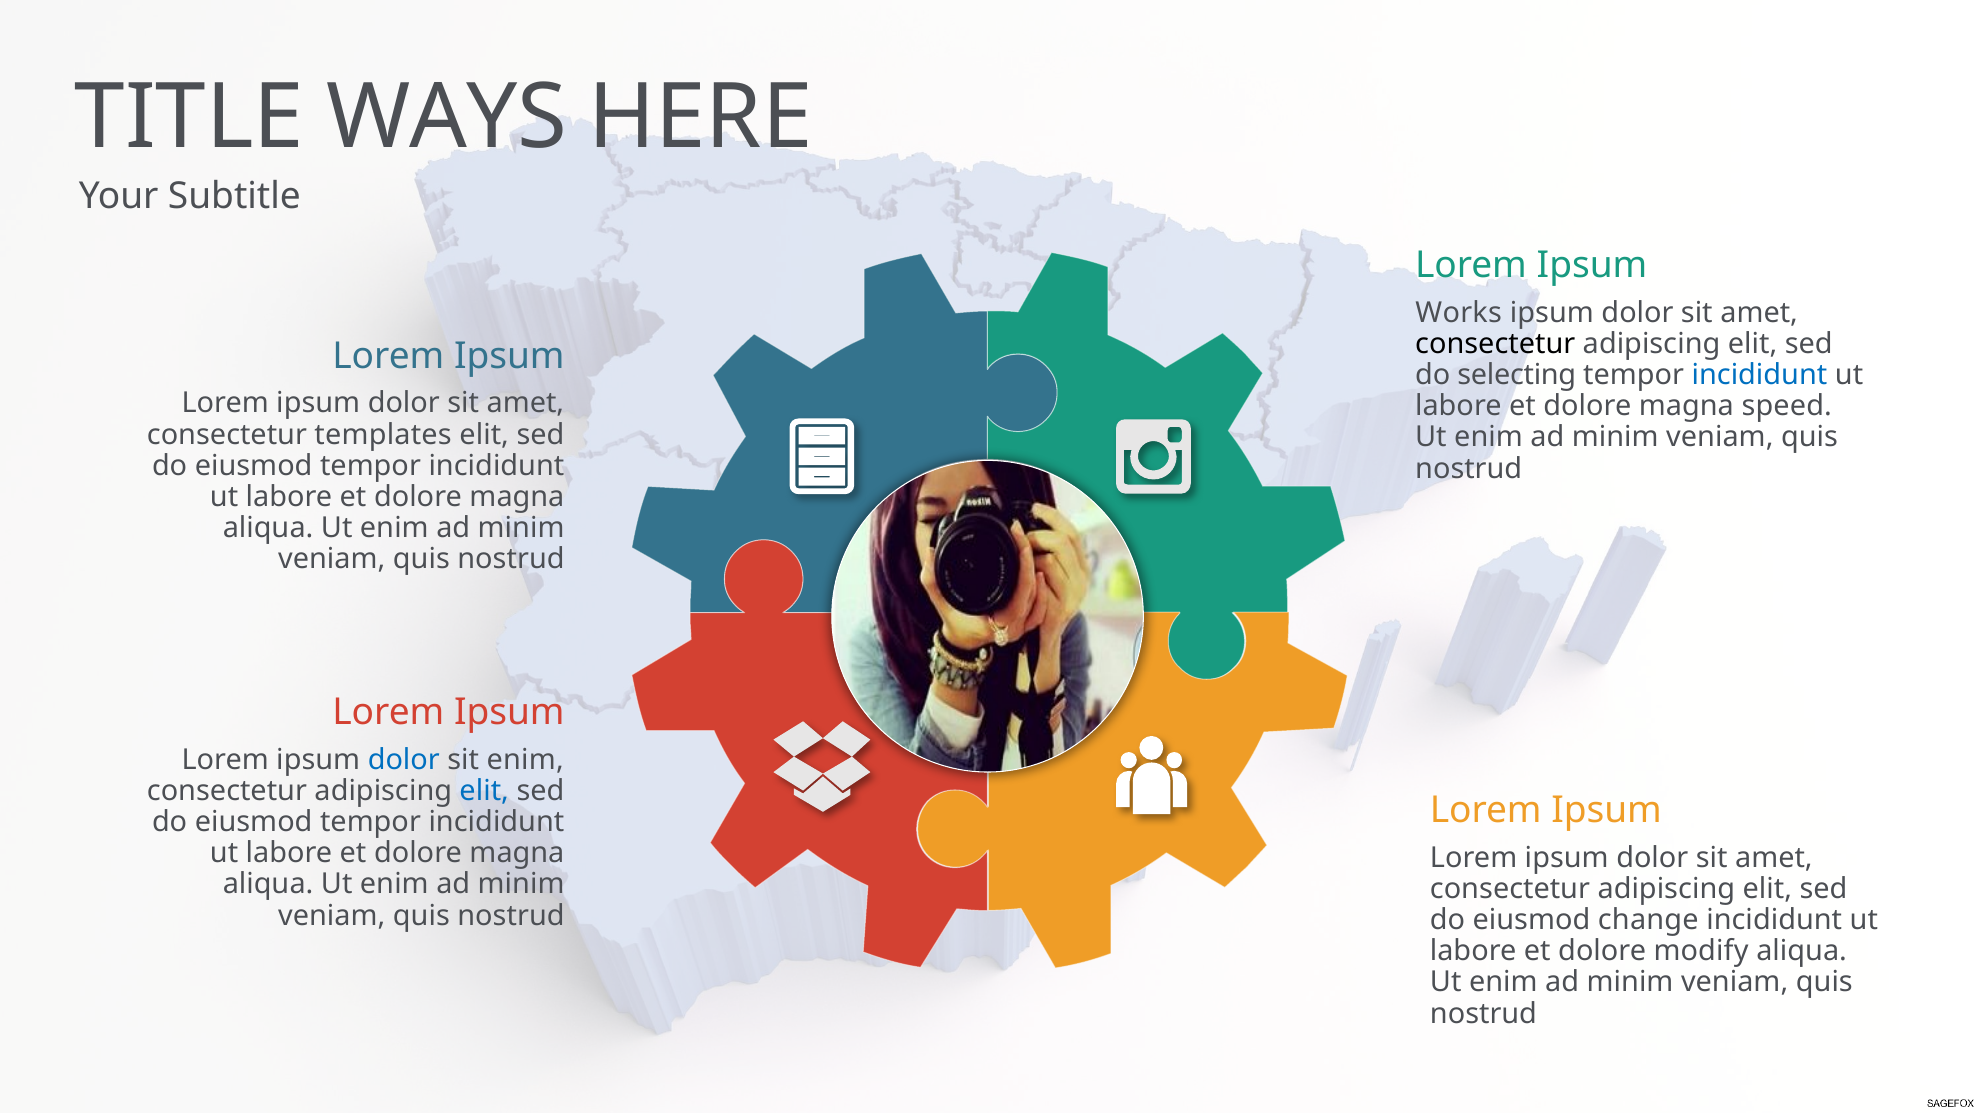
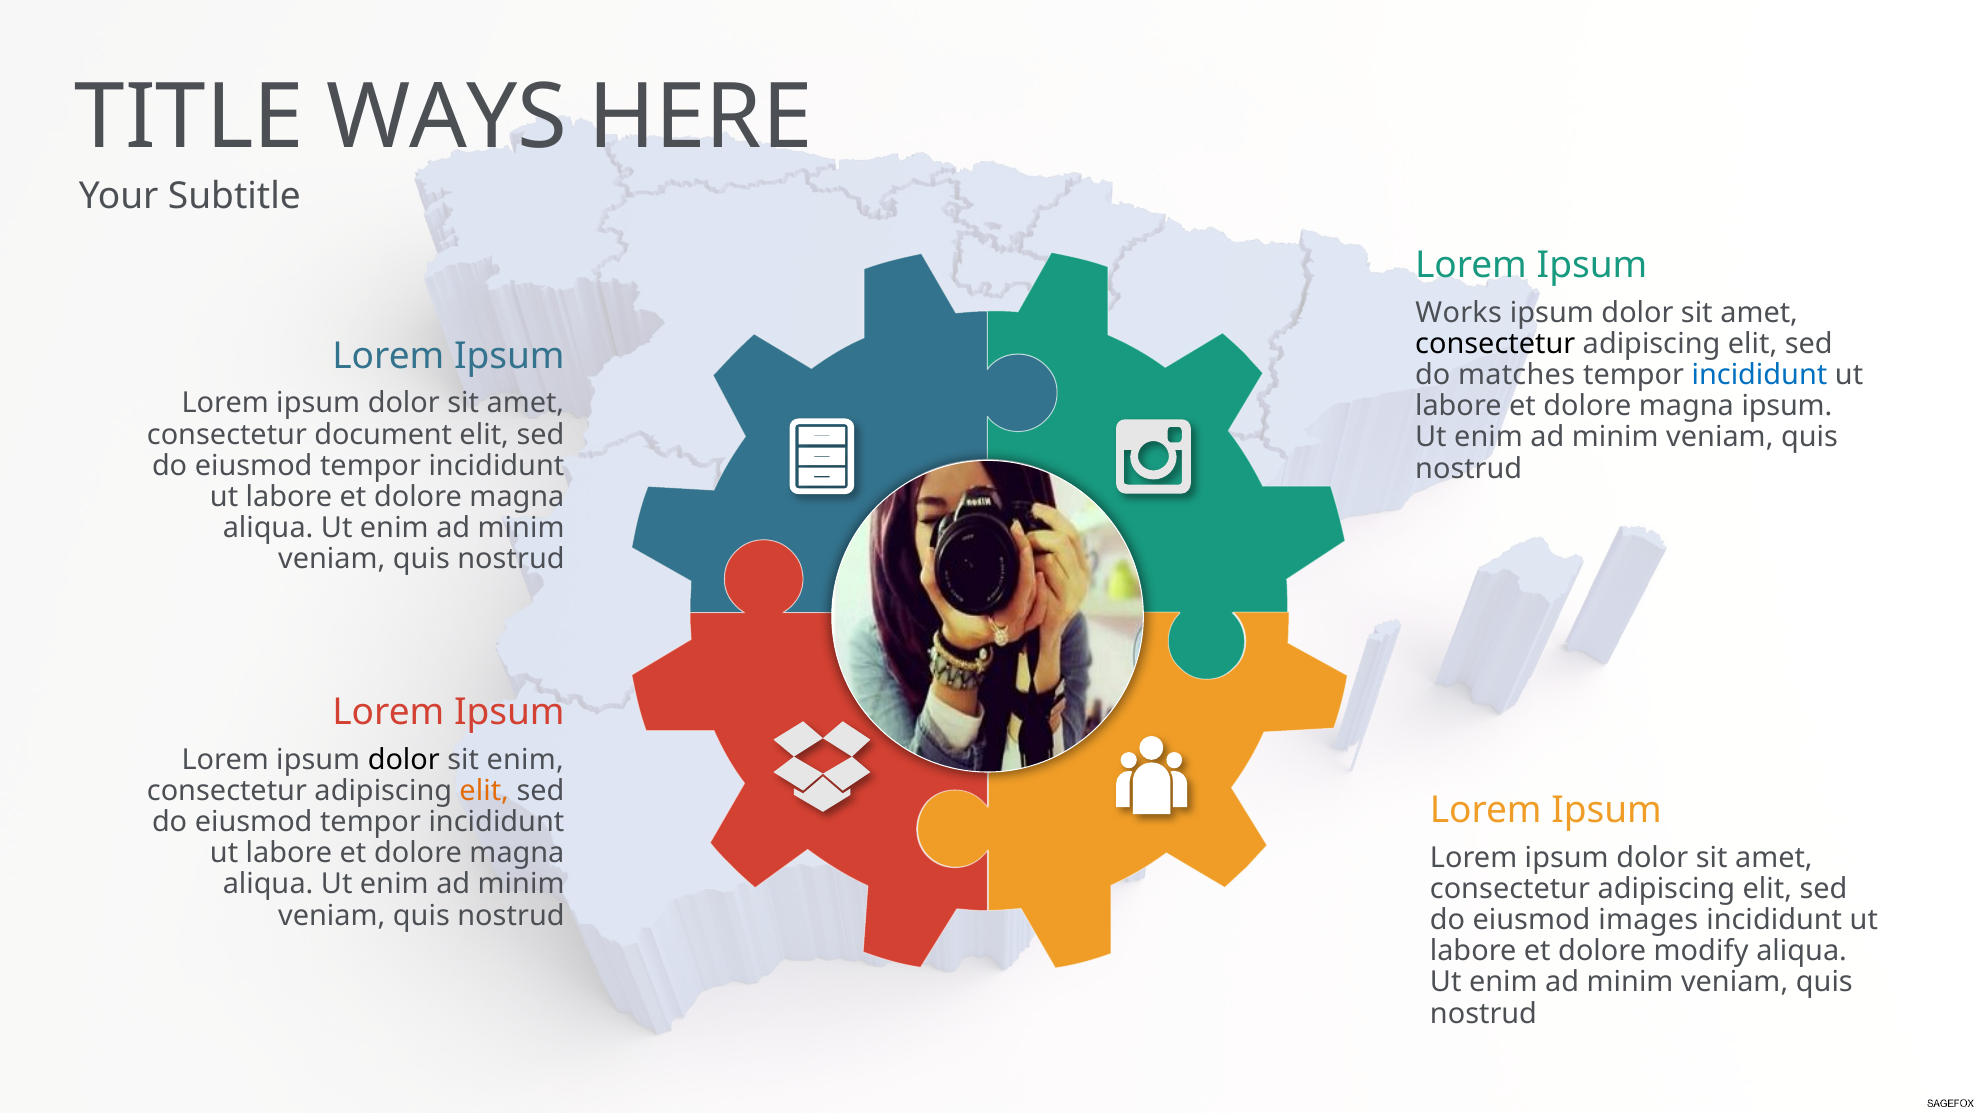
selecting: selecting -> matches (1517, 375)
magna speed: speed -> ipsum (1787, 406)
templates: templates -> document (383, 434)
dolor colour: blue -> black (404, 759)
elit colour: blue -> orange (484, 790)
change: change -> images (1648, 920)
